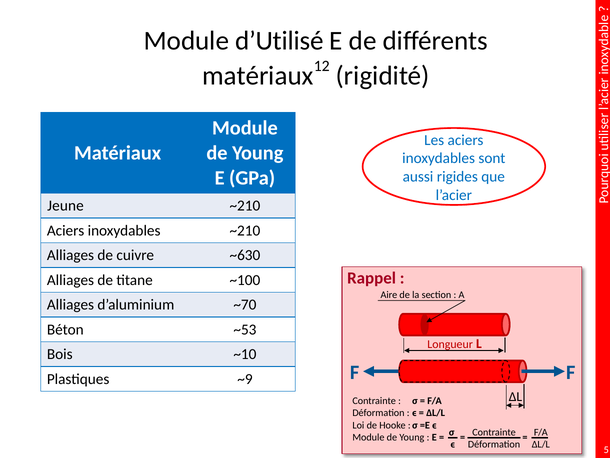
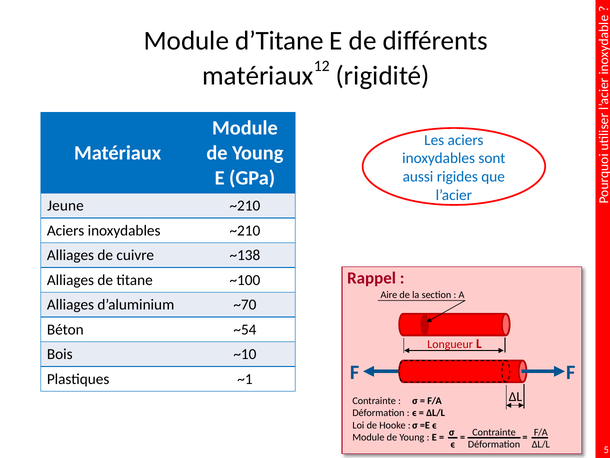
d’Utilisé: d’Utilisé -> d’Titane (279, 41)
~630: ~630 -> ~138 (245, 255)
~53: ~53 -> ~54 (245, 329)
~9: ~9 -> ~1 (245, 379)
